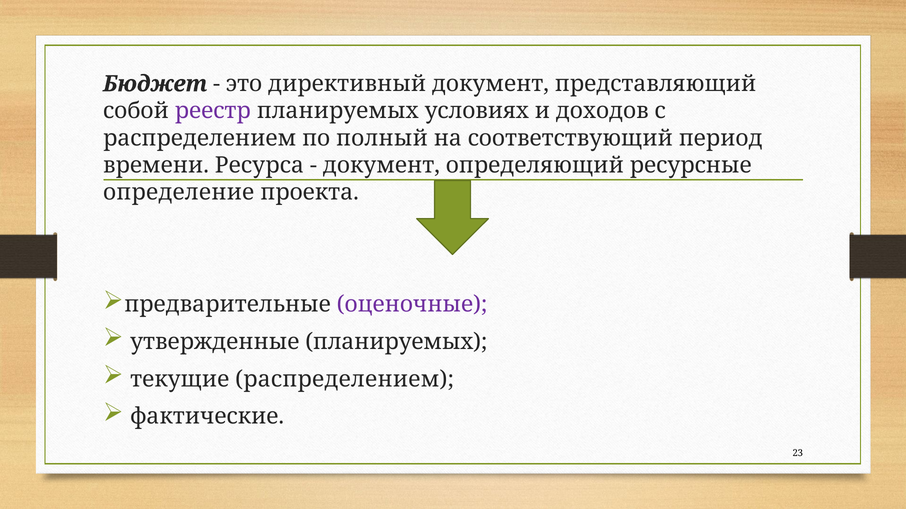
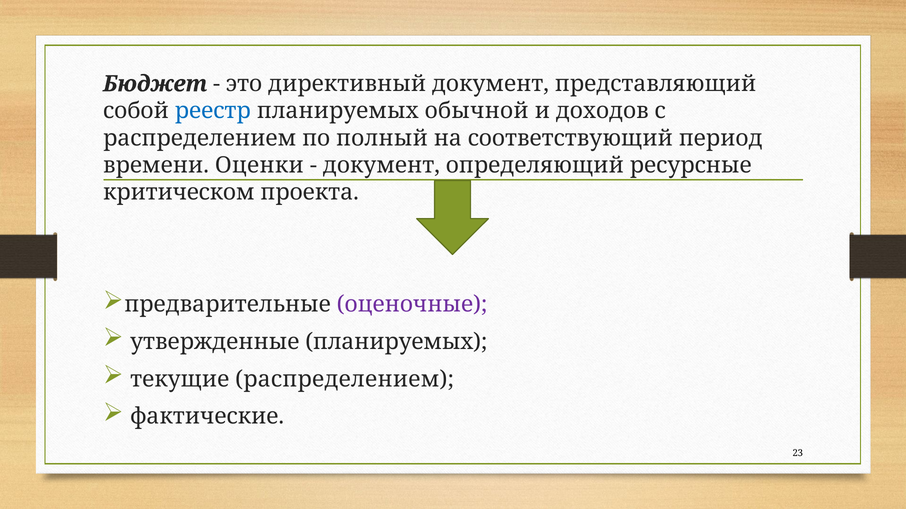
реестр colour: purple -> blue (213, 111)
условиях: условиях -> обычной (477, 111)
Ресурса: Ресурса -> Оценки (259, 165)
определение: определение -> критическом (179, 193)
